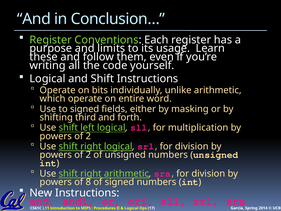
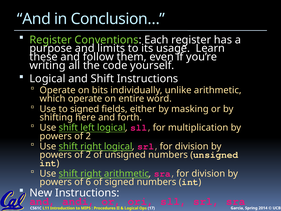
third: third -> here (85, 117)
8: 8 -> 6 (88, 182)
